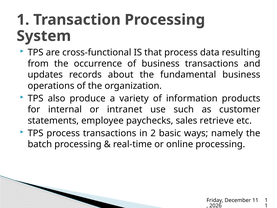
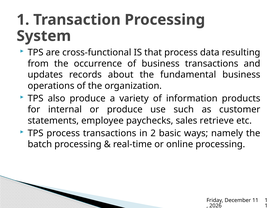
or intranet: intranet -> produce (125, 109)
